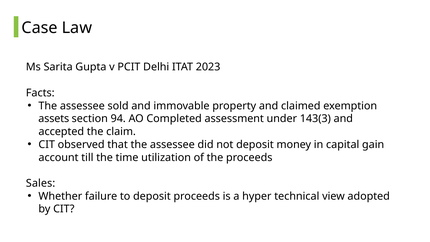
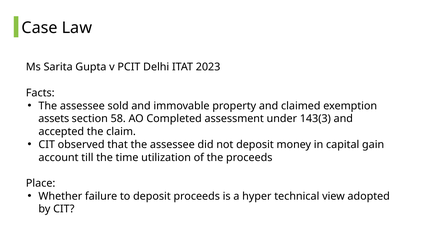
94: 94 -> 58 (118, 119)
Sales: Sales -> Place (41, 183)
